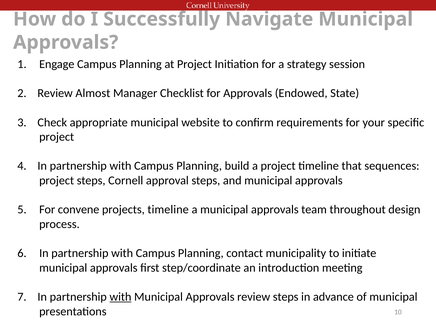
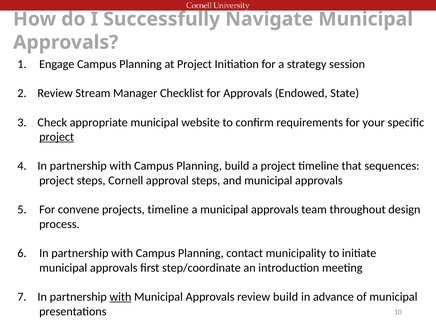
Almost: Almost -> Stream (93, 93)
project underline: none -> present (57, 137)
review steps: steps -> build (286, 297)
